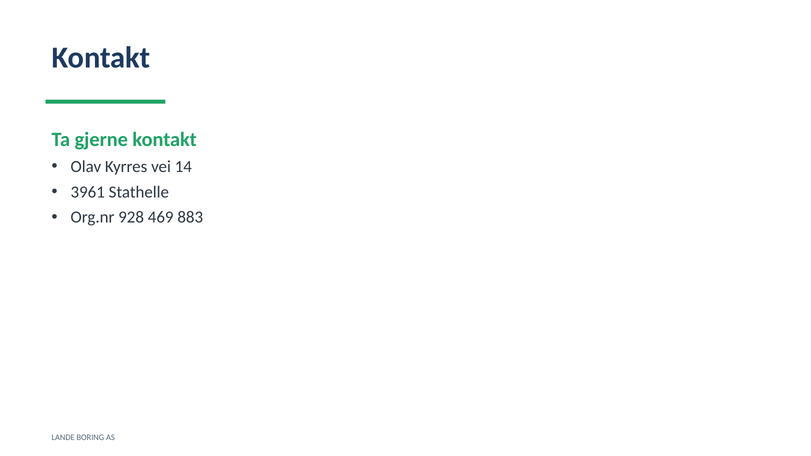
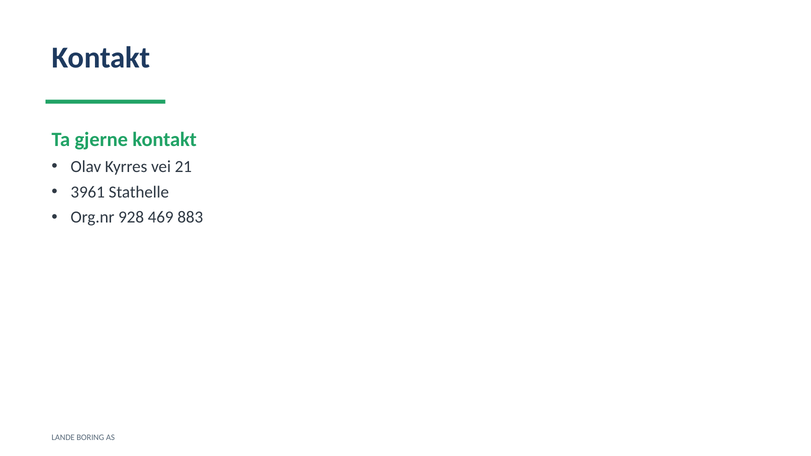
14: 14 -> 21 (183, 167)
